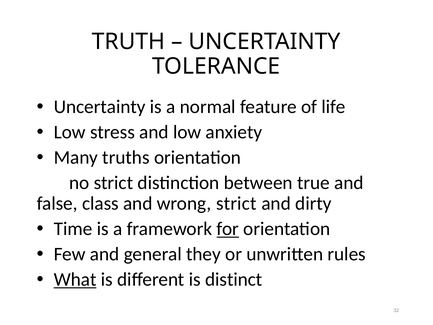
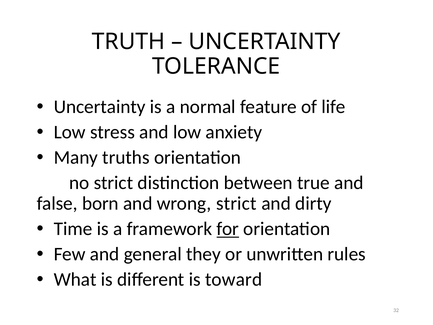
class: class -> born (100, 203)
What underline: present -> none (75, 279)
distinct: distinct -> toward (234, 279)
